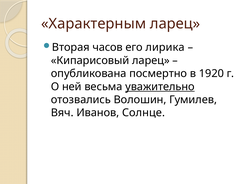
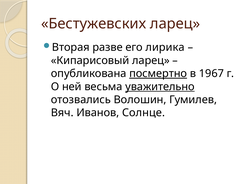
Характерным: Характерным -> Бестужевских (94, 24)
часов: часов -> разве (108, 47)
посмертно underline: none -> present (158, 74)
1920: 1920 -> 1967 (211, 74)
